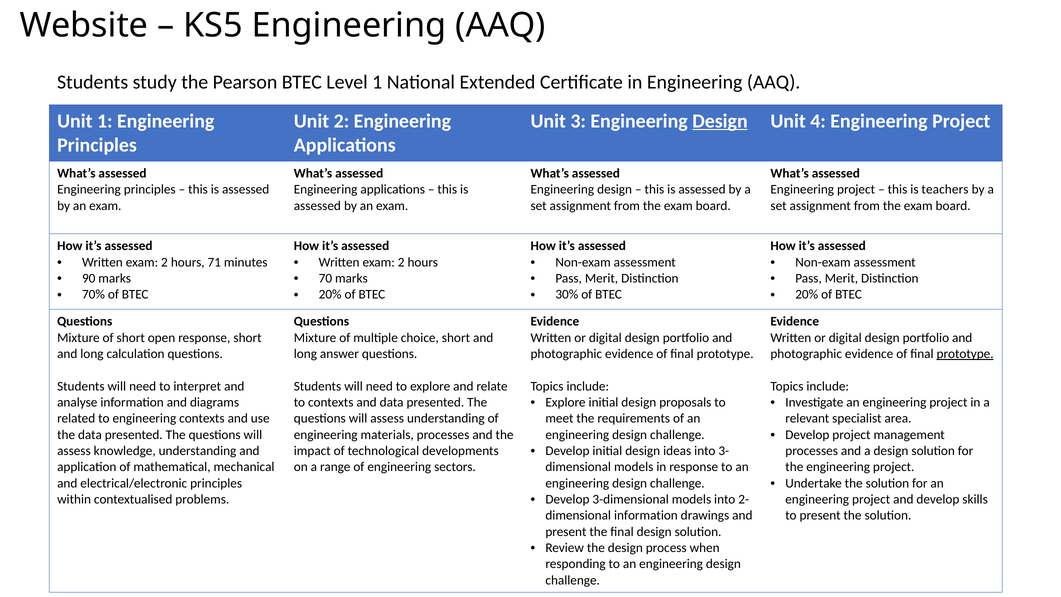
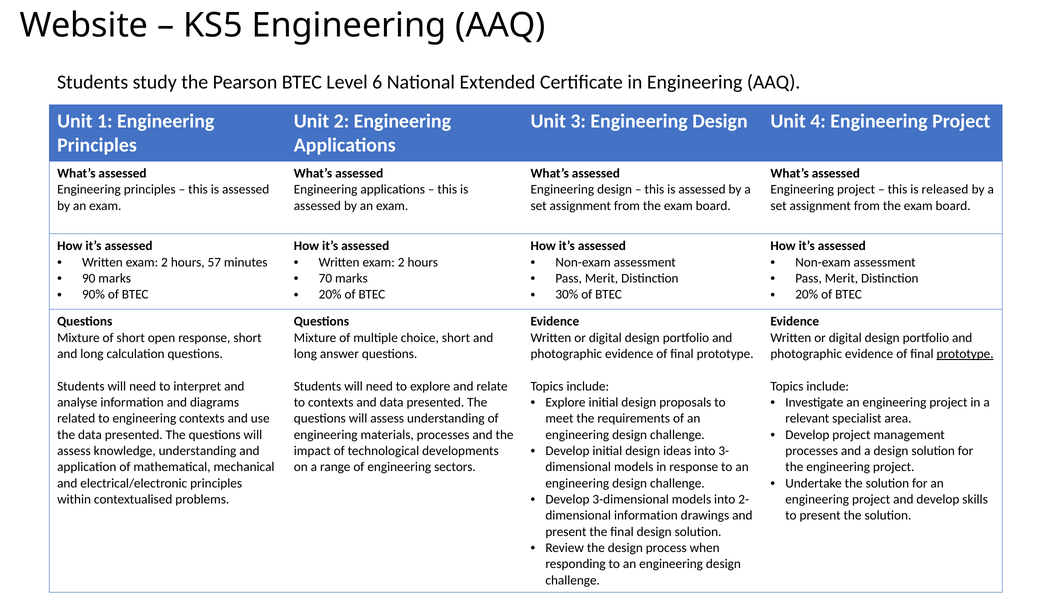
Level 1: 1 -> 6 (377, 82)
Design underline: present -> none (720, 121)
teachers: teachers -> released (945, 189)
71: 71 -> 57 (214, 262)
70%: 70% -> 90% (93, 294)
